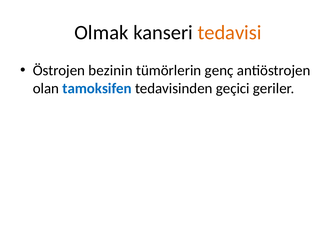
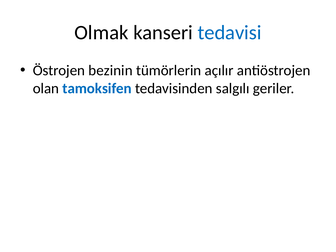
tedavisi colour: orange -> blue (230, 33)
genç: genç -> açılır (219, 70)
geçici: geçici -> salgılı (233, 88)
